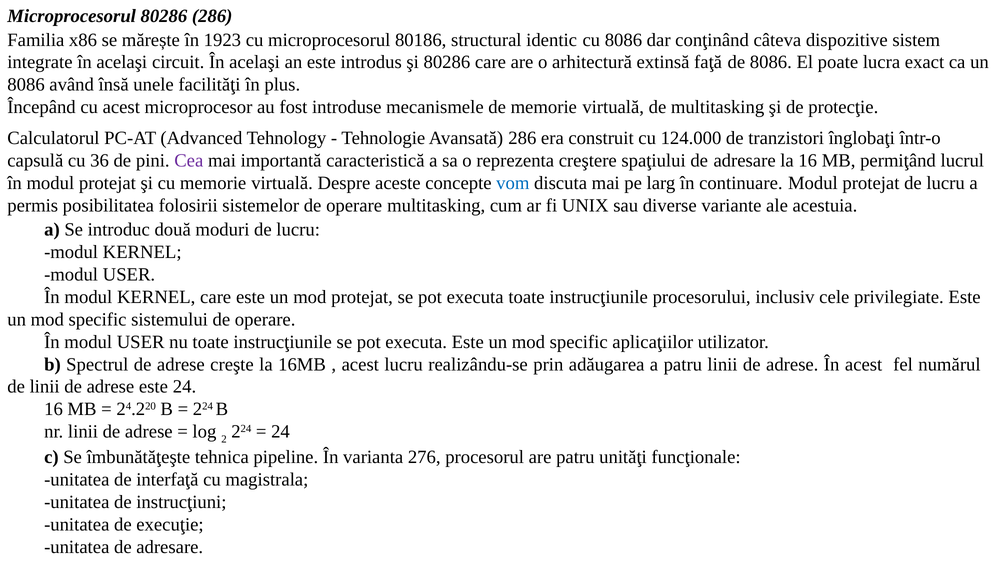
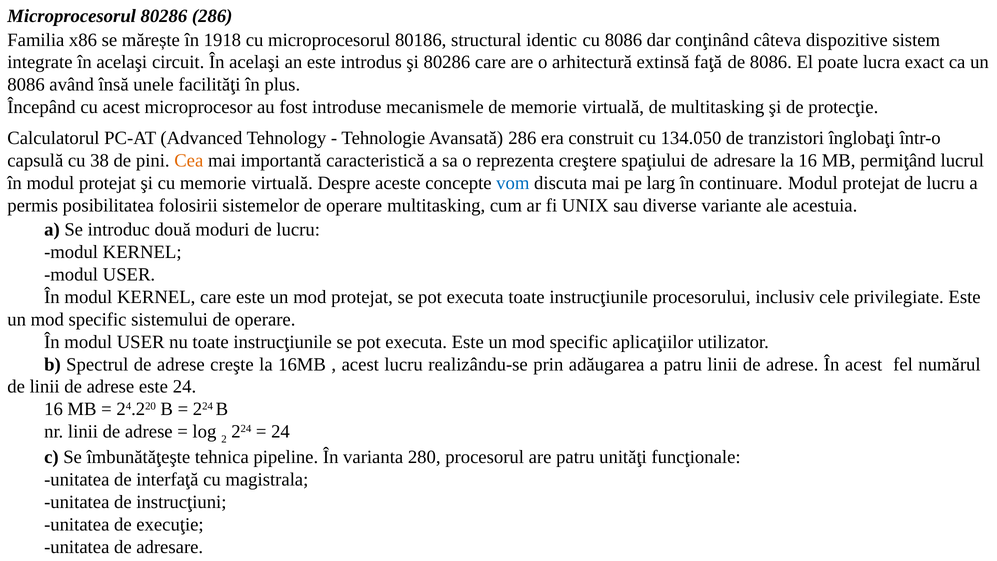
1923: 1923 -> 1918 (222, 40)
124.000: 124.000 -> 134.050 (691, 138)
36: 36 -> 38 (100, 160)
Cea colour: purple -> orange (189, 160)
276: 276 -> 280 (424, 457)
